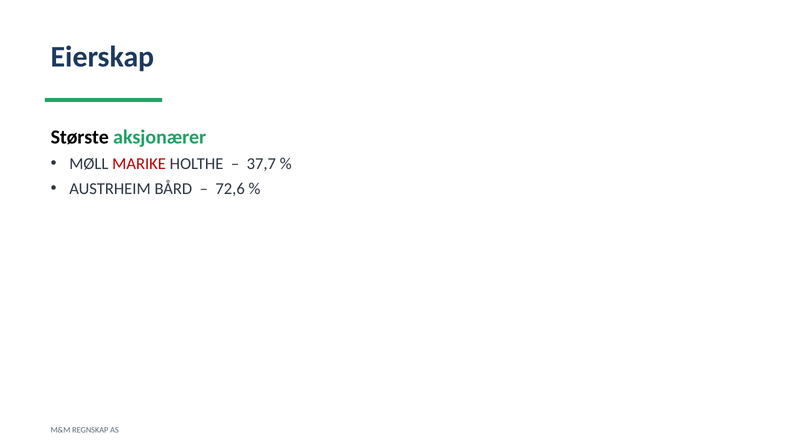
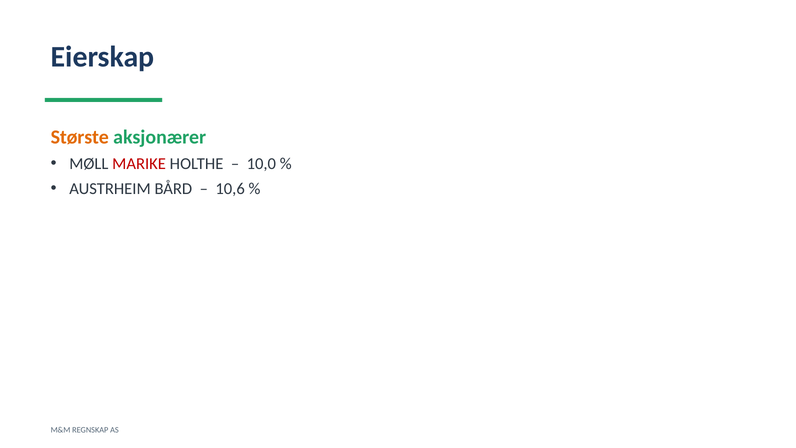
Største colour: black -> orange (80, 137)
37,7: 37,7 -> 10,0 (261, 164)
72,6: 72,6 -> 10,6 (230, 189)
